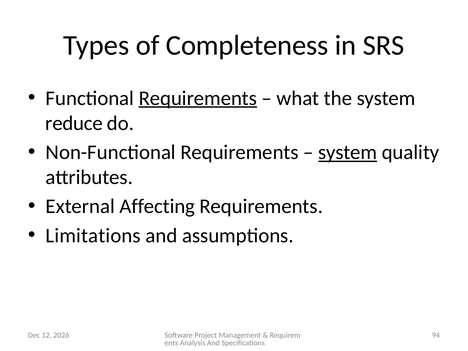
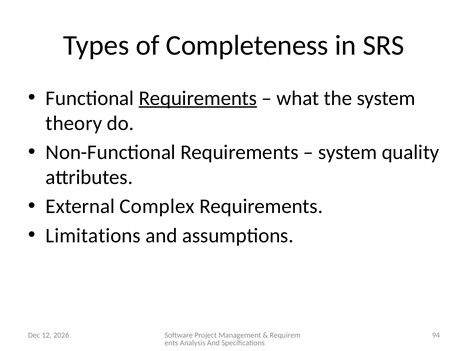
reduce: reduce -> theory (74, 123)
system underline: present -> none (348, 152)
Affecting: Affecting -> Complex (157, 206)
